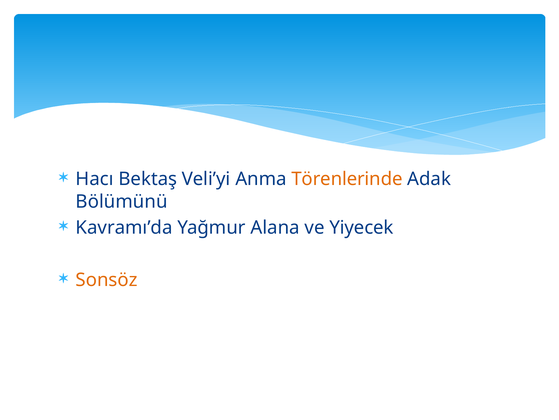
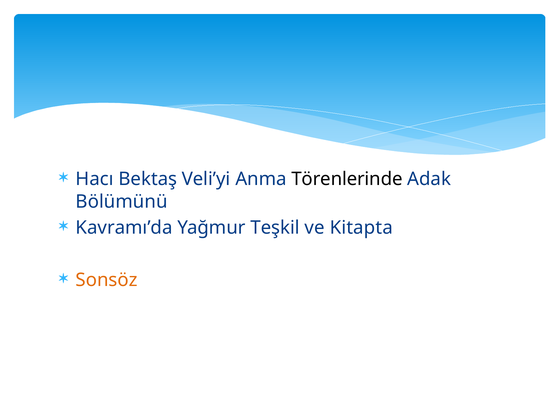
Törenlerinde colour: orange -> black (347, 179)
Alana: Alana -> Teşkil (275, 227)
Yiyecek: Yiyecek -> Kitapta (361, 227)
